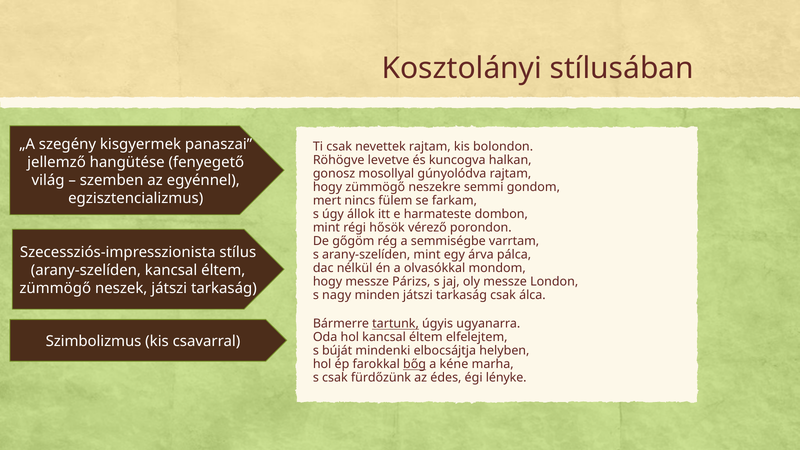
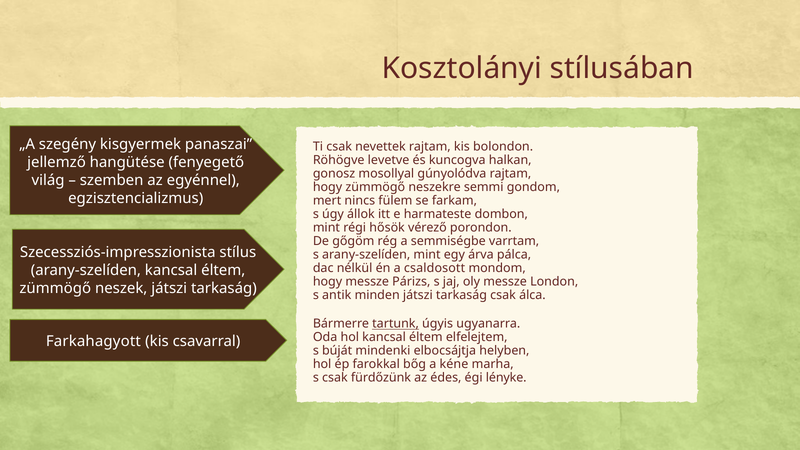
olvasókkal: olvasókkal -> csaldosott (435, 268)
nagy: nagy -> antik (337, 295)
Szimbolizmus: Szimbolizmus -> Farkahagyott (93, 341)
bőg underline: present -> none (415, 364)
